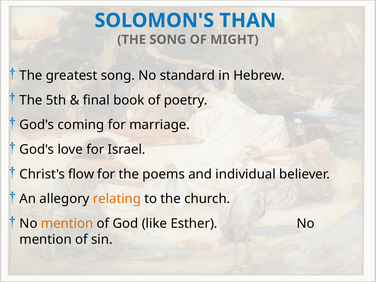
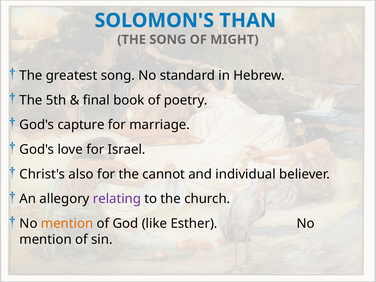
coming: coming -> capture (81, 125)
flow: flow -> also (81, 174)
poems: poems -> cannot (164, 174)
relating colour: orange -> purple (117, 199)
